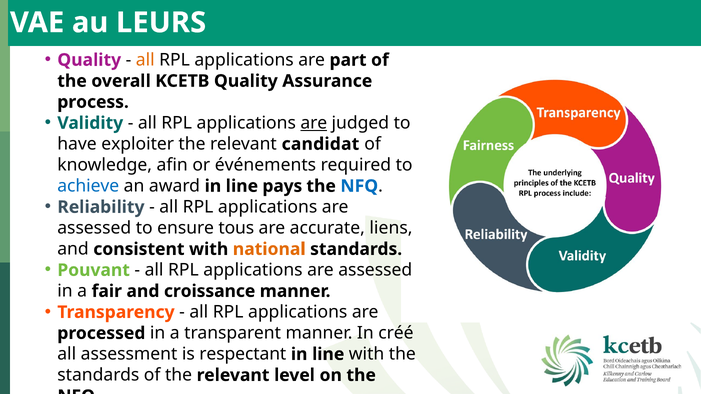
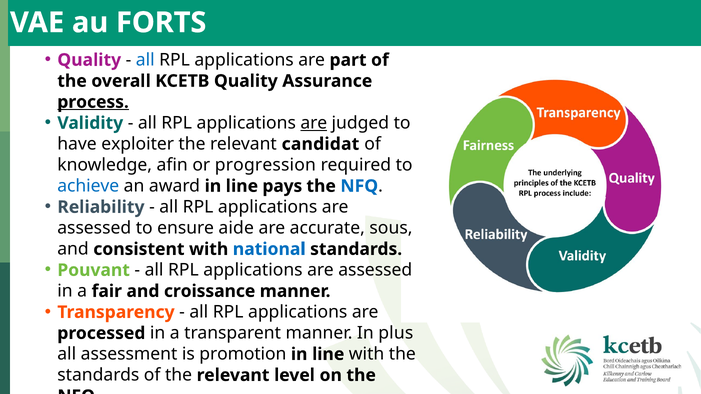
LEURS: LEURS -> FORTS (161, 23)
all colour: orange -> blue (145, 60)
process underline: none -> present (93, 102)
événements: événements -> progression (265, 165)
tous: tous -> aide (236, 228)
liens: liens -> sous (391, 228)
national colour: orange -> blue (269, 249)
créé: créé -> plus (396, 333)
respectant: respectant -> promotion (243, 354)
